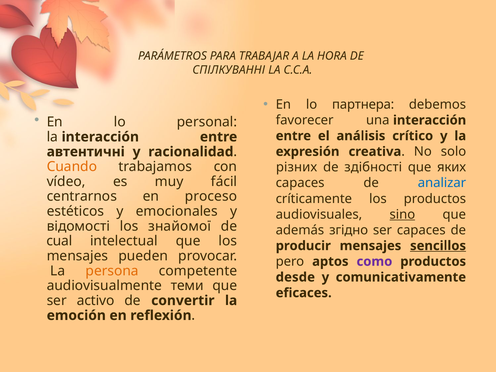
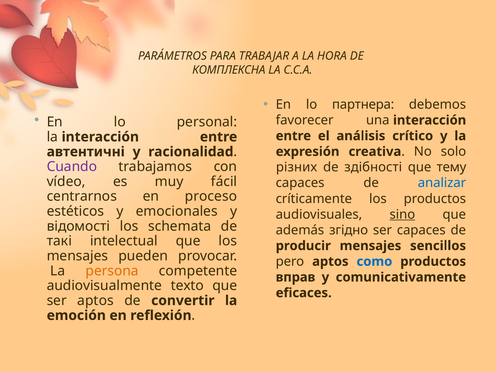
СПІЛКУВАННІ: СПІЛКУВАННІ -> КОМПЛЕКСНА (229, 70)
Cuando colour: orange -> purple (72, 167)
яких: яких -> тему (452, 167)
знайомої: знайомої -> schemata (180, 226)
cual: cual -> такі (59, 241)
sencillos underline: present -> none (438, 246)
como colour: purple -> blue (374, 261)
desde: desde -> вправ (295, 277)
теми: теми -> texto (187, 286)
ser activo: activo -> aptos (96, 301)
